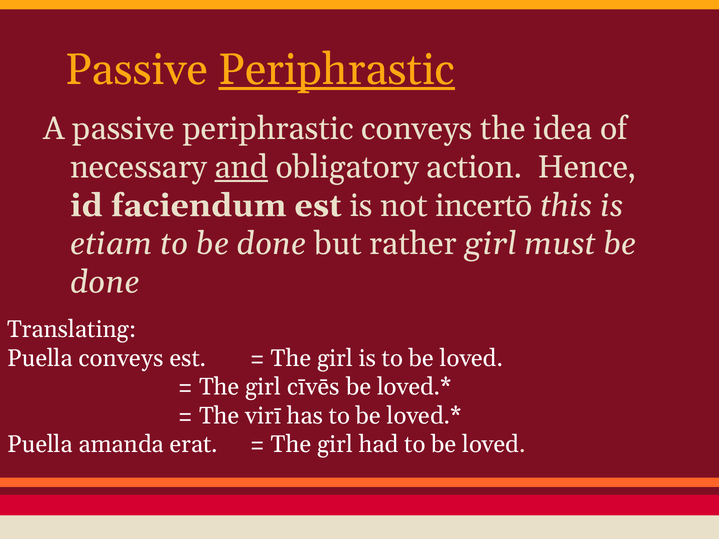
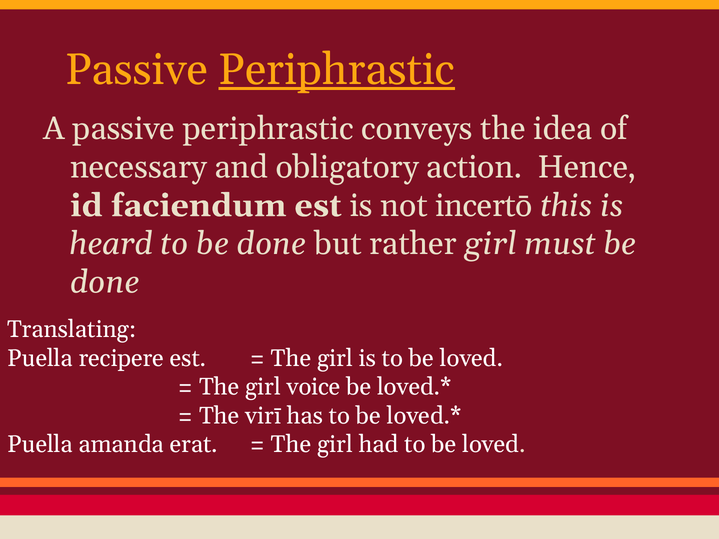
and underline: present -> none (241, 167)
etiam: etiam -> heard (112, 244)
Puella conveys: conveys -> recipere (121, 358)
cīvēs: cīvēs -> voice (314, 387)
